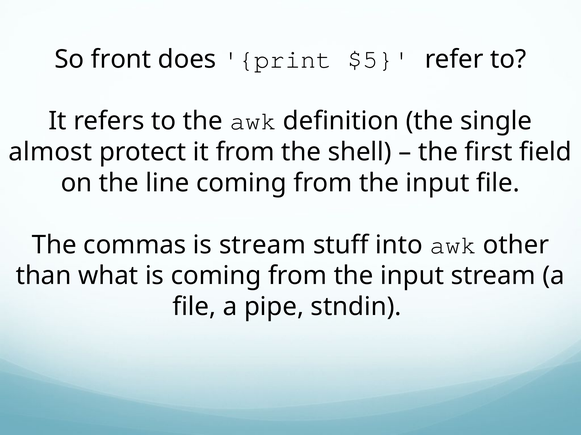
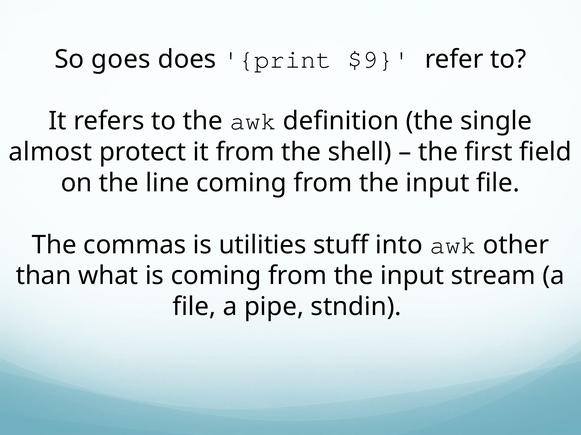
front: front -> goes (121, 59)
$5: $5 -> $9 (378, 59)
is stream: stream -> utilities (263, 245)
